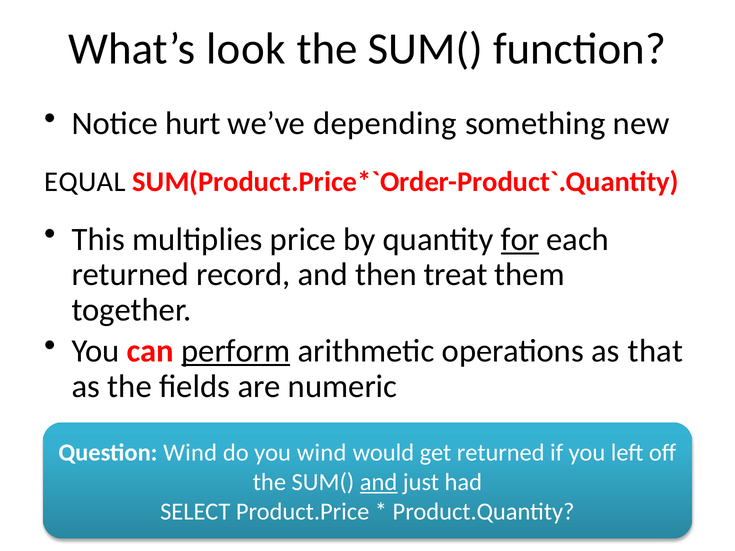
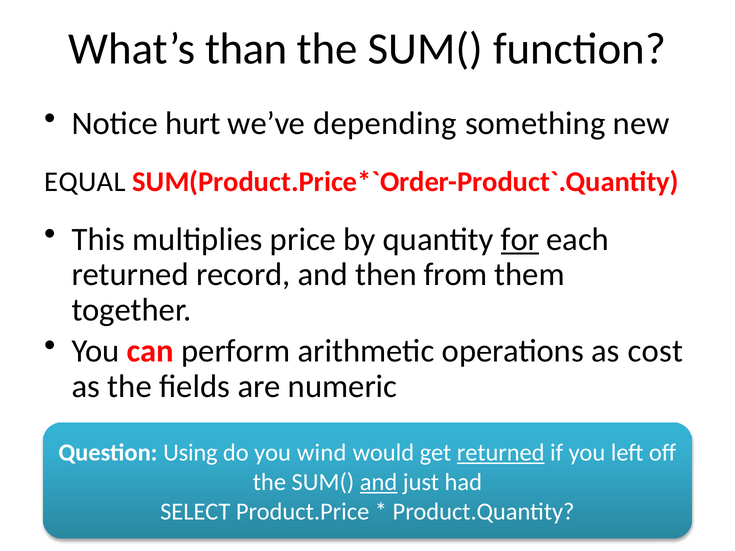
look: look -> than (246, 49)
treat: treat -> from (456, 275)
perform underline: present -> none (236, 351)
that: that -> cost (656, 351)
Question Wind: Wind -> Using (190, 453)
returned underline: none -> present (501, 453)
